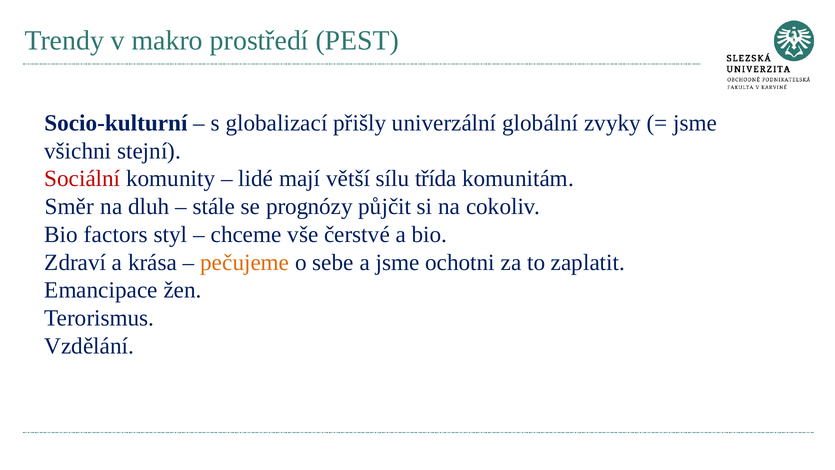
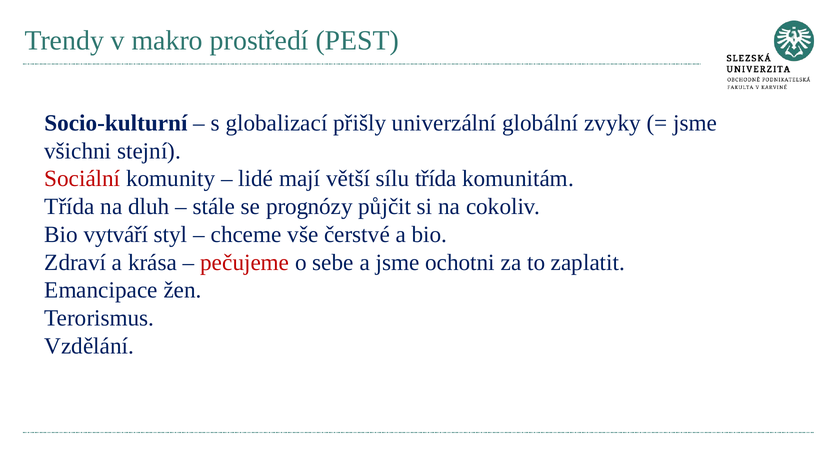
Směr: Směr -> Třída (69, 207)
factors: factors -> vytváří (116, 234)
pečujeme colour: orange -> red (245, 262)
